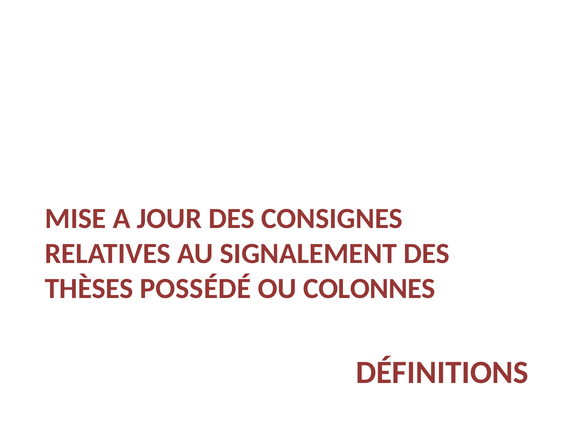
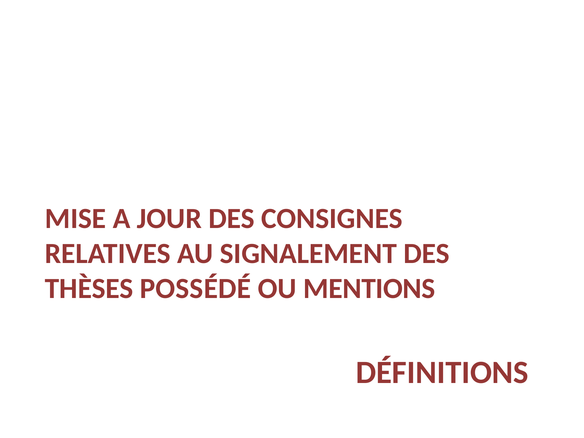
COLONNES: COLONNES -> MENTIONS (369, 289)
